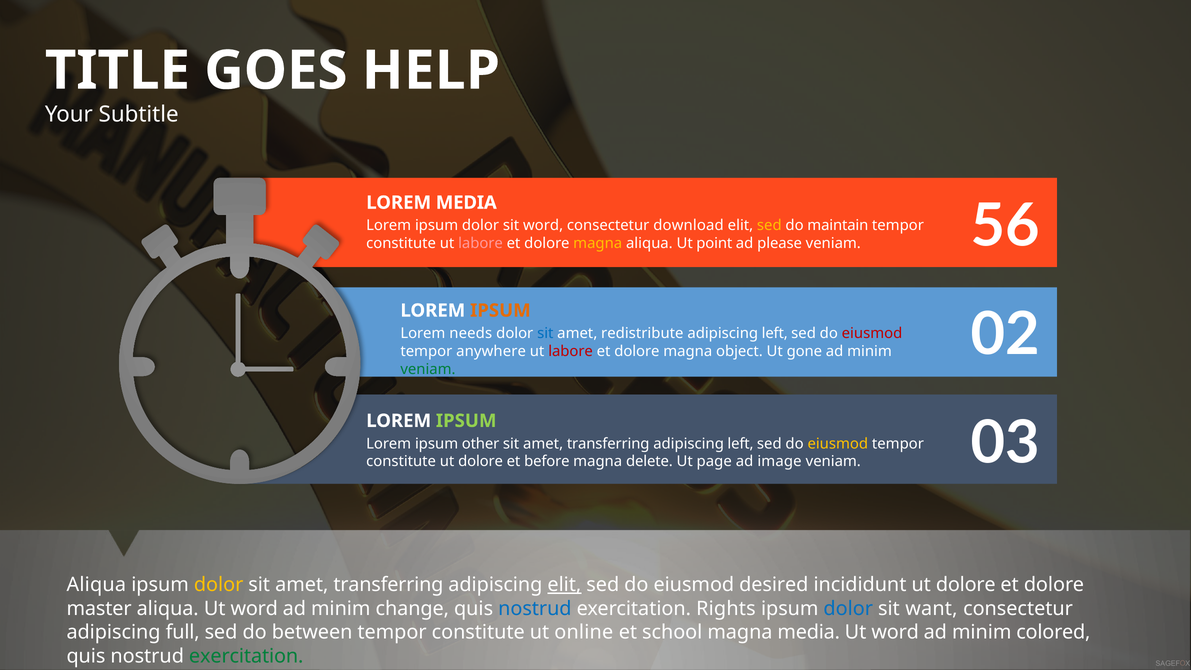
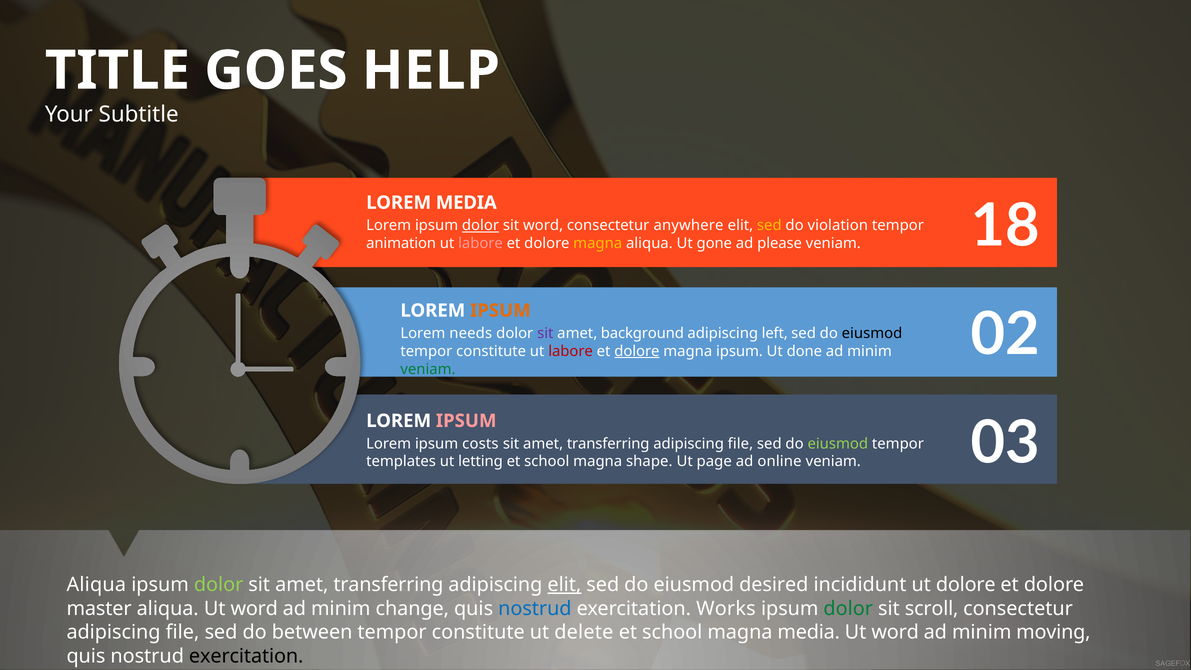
dolor underline: none -> present (480, 225)
download: download -> anywhere (689, 225)
maintain: maintain -> violation (838, 225)
constitute: constitute -> animation (401, 243)
point: point -> gone (714, 243)
56: 56 -> 18 (1005, 226)
sit colour: blue -> purple (545, 333)
redistribute: redistribute -> background (642, 333)
eiusmod colour: red -> black (872, 333)
anywhere: anywhere -> constitute (491, 351)
dolore underline: none -> present (637, 351)
magna object: object -> ipsum (739, 351)
gone: gone -> done (804, 351)
IPSUM colour: light green -> pink (466, 421)
other: other -> costs (480, 444)
left: left -> file (740, 444)
eiusmod colour: yellow -> light green (838, 444)
constitute: constitute -> templates (401, 461)
dolore: dolore -> letting (481, 461)
before: before -> school (547, 461)
delete: delete -> shape (649, 461)
image: image -> online (779, 461)
dolor colour: yellow -> light green (219, 585)
Rights: Rights -> Works (726, 608)
dolor colour: blue -> green (848, 608)
want: want -> scroll (932, 608)
full: full -> file (183, 632)
online: online -> delete (584, 632)
colored: colored -> moving (1053, 632)
exercitation colour: green -> black (246, 656)
